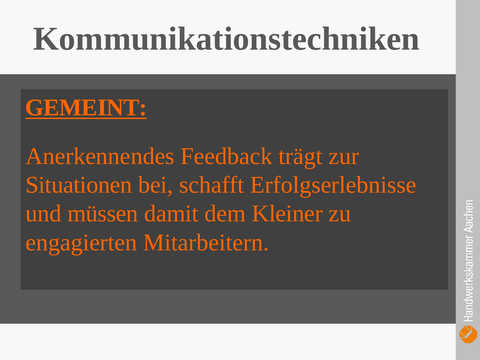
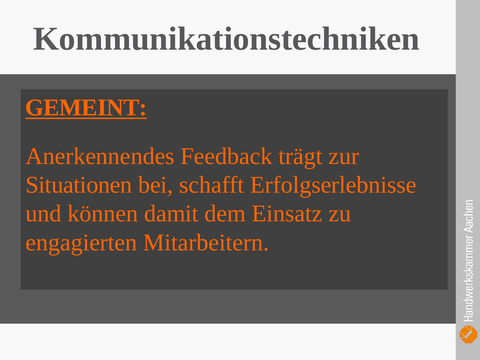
müssen: müssen -> können (103, 214)
Kleiner: Kleiner -> Einsatz (287, 214)
